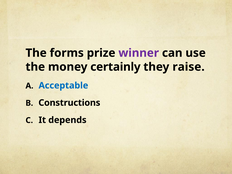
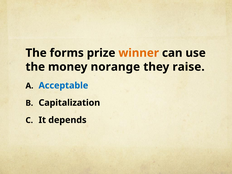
winner colour: purple -> orange (139, 53)
certainly: certainly -> norange (115, 67)
Constructions: Constructions -> Capitalization (69, 103)
